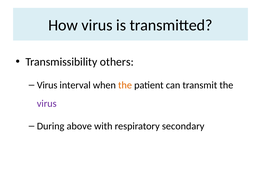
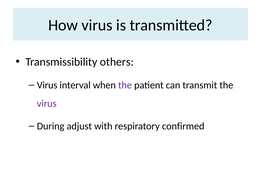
the colour: orange -> purple (125, 85)
above: above -> adjust (79, 126)
secondary: secondary -> confirmed (183, 126)
